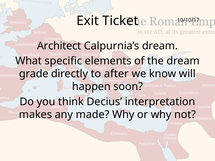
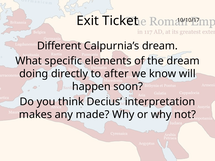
Architect: Architect -> Different (59, 46)
grade: grade -> doing (34, 74)
